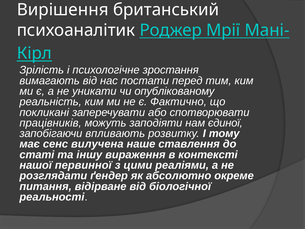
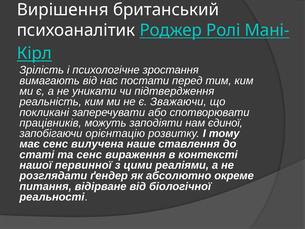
Мрії: Мрії -> Ролі (223, 30)
опублікованому: опублікованому -> підтвердження (174, 91)
Фактично: Фактично -> Зважаючи (178, 102)
впливають: впливають -> орієнтацію (115, 133)
та іншу: іншу -> сенс (89, 155)
